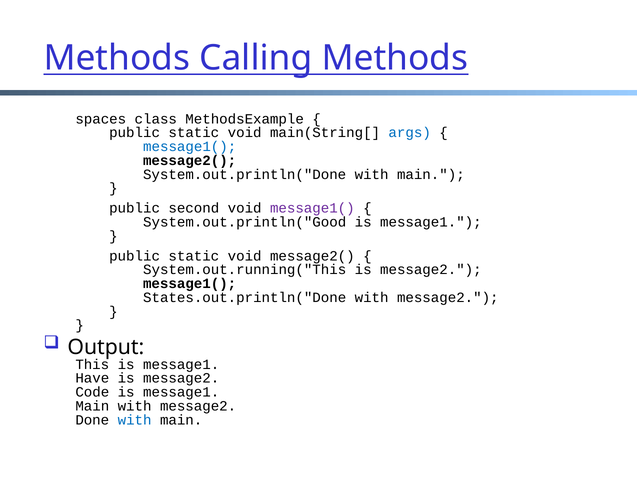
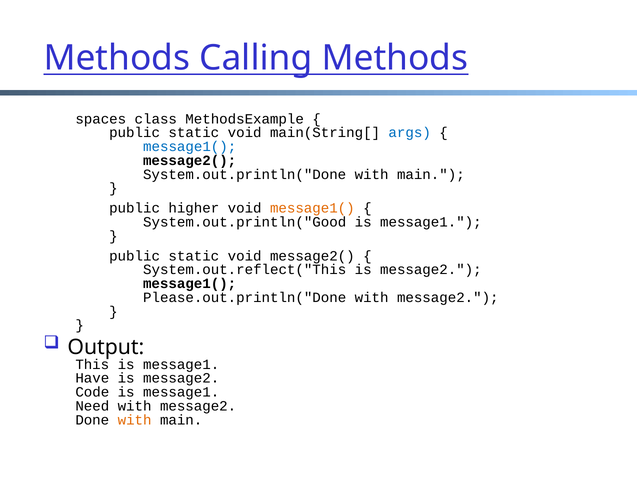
second: second -> higher (194, 208)
message1( colour: purple -> orange (312, 208)
System.out.running("This: System.out.running("This -> System.out.reflect("This (245, 270)
States.out.println("Done: States.out.println("Done -> Please.out.println("Done (245, 297)
Main: Main -> Need (92, 406)
with colour: blue -> orange (135, 420)
